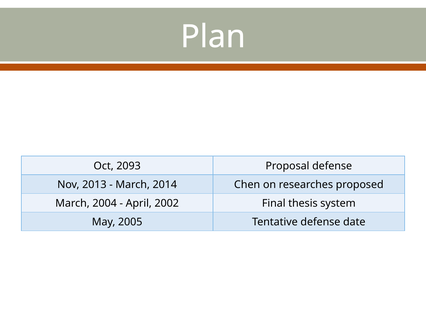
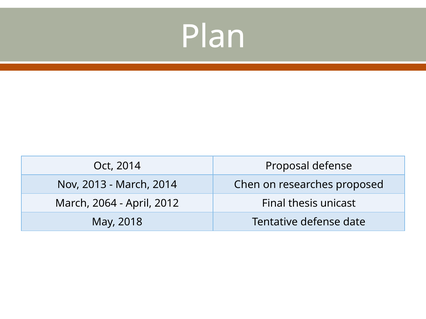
Oct 2093: 2093 -> 2014 (129, 166)
2004: 2004 -> 2064 (105, 204)
2002: 2002 -> 2012 (167, 204)
system: system -> unicast (338, 204)
2005: 2005 -> 2018 (130, 222)
